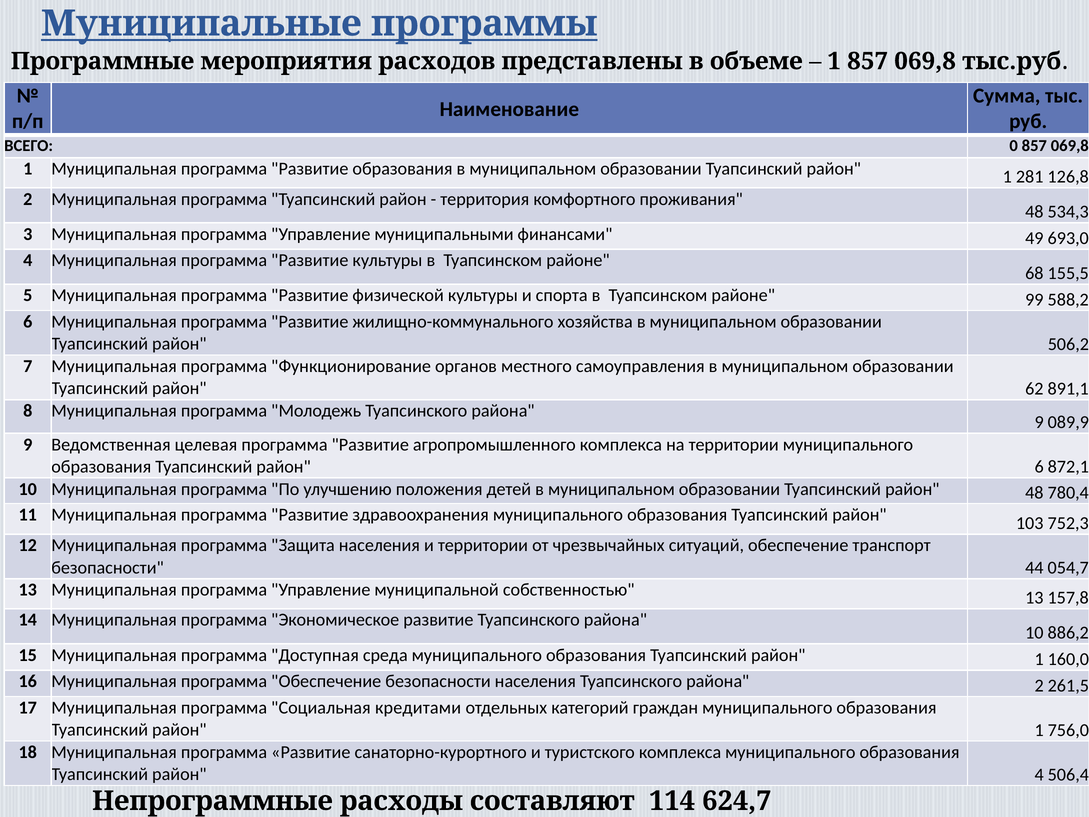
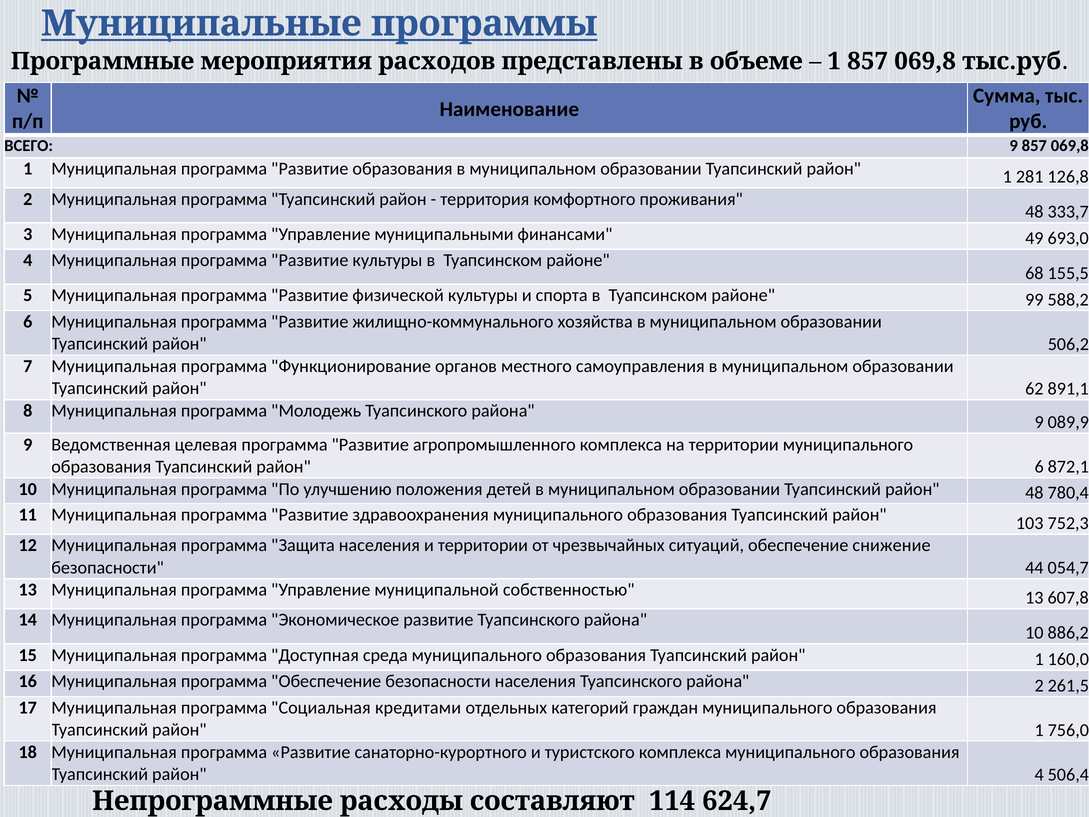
ВСЕГО 0: 0 -> 9 (1014, 146)
534,3: 534,3 -> 333,7 (1068, 212)
транспорт: транспорт -> снижение (892, 545)
157,8: 157,8 -> 607,8 (1068, 598)
